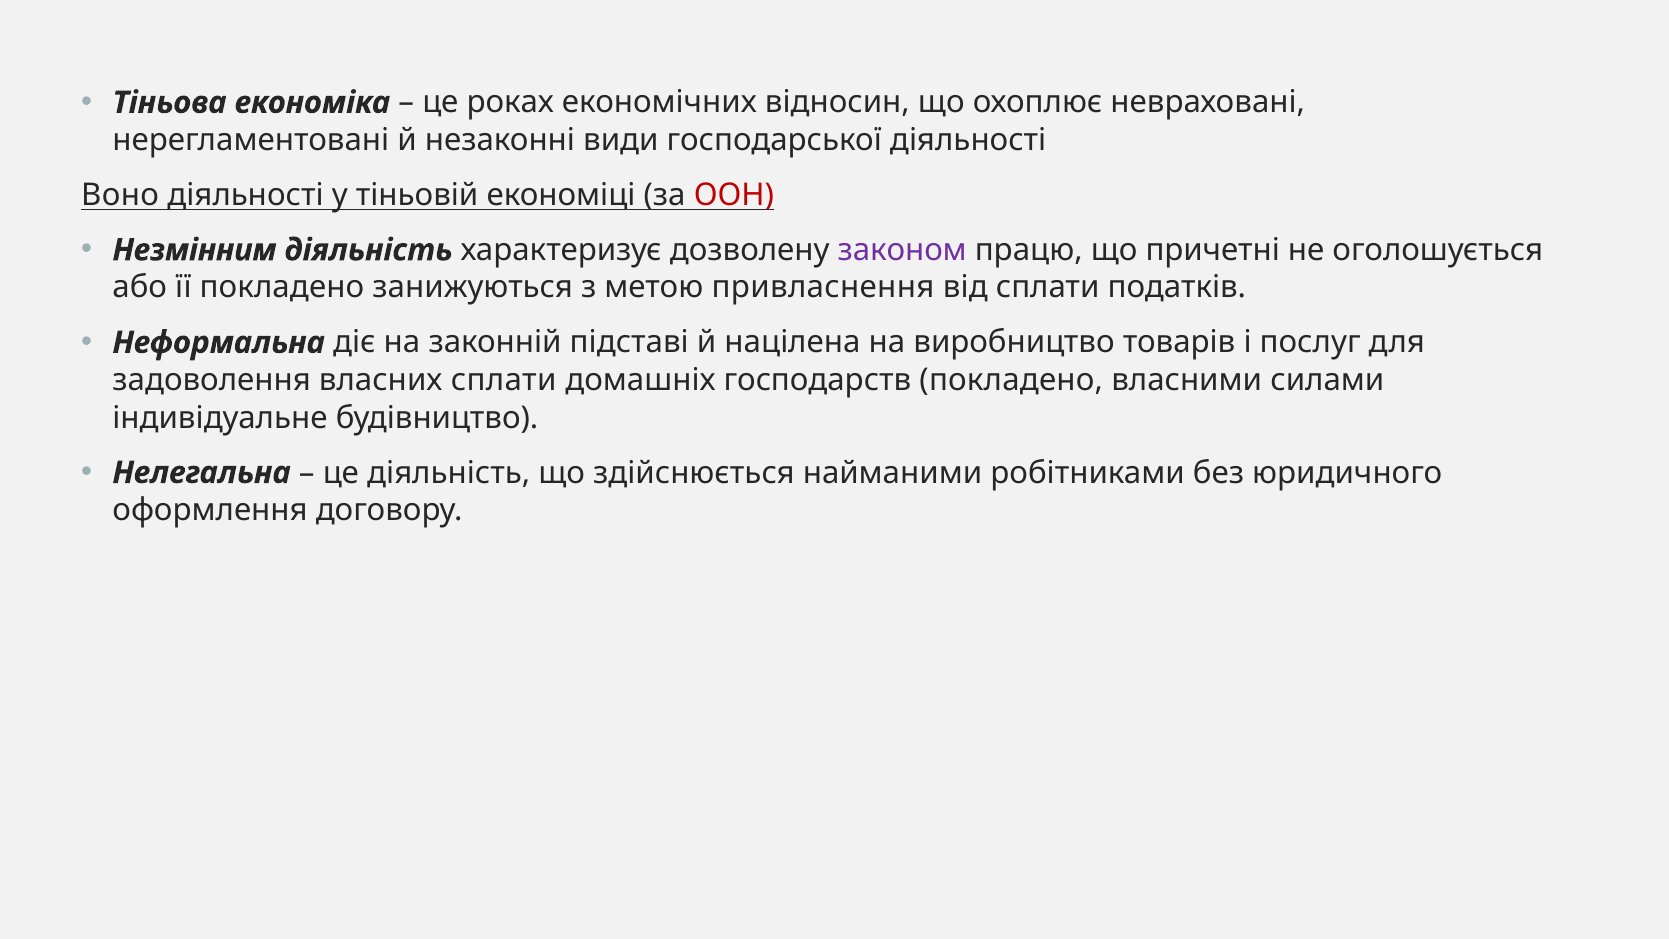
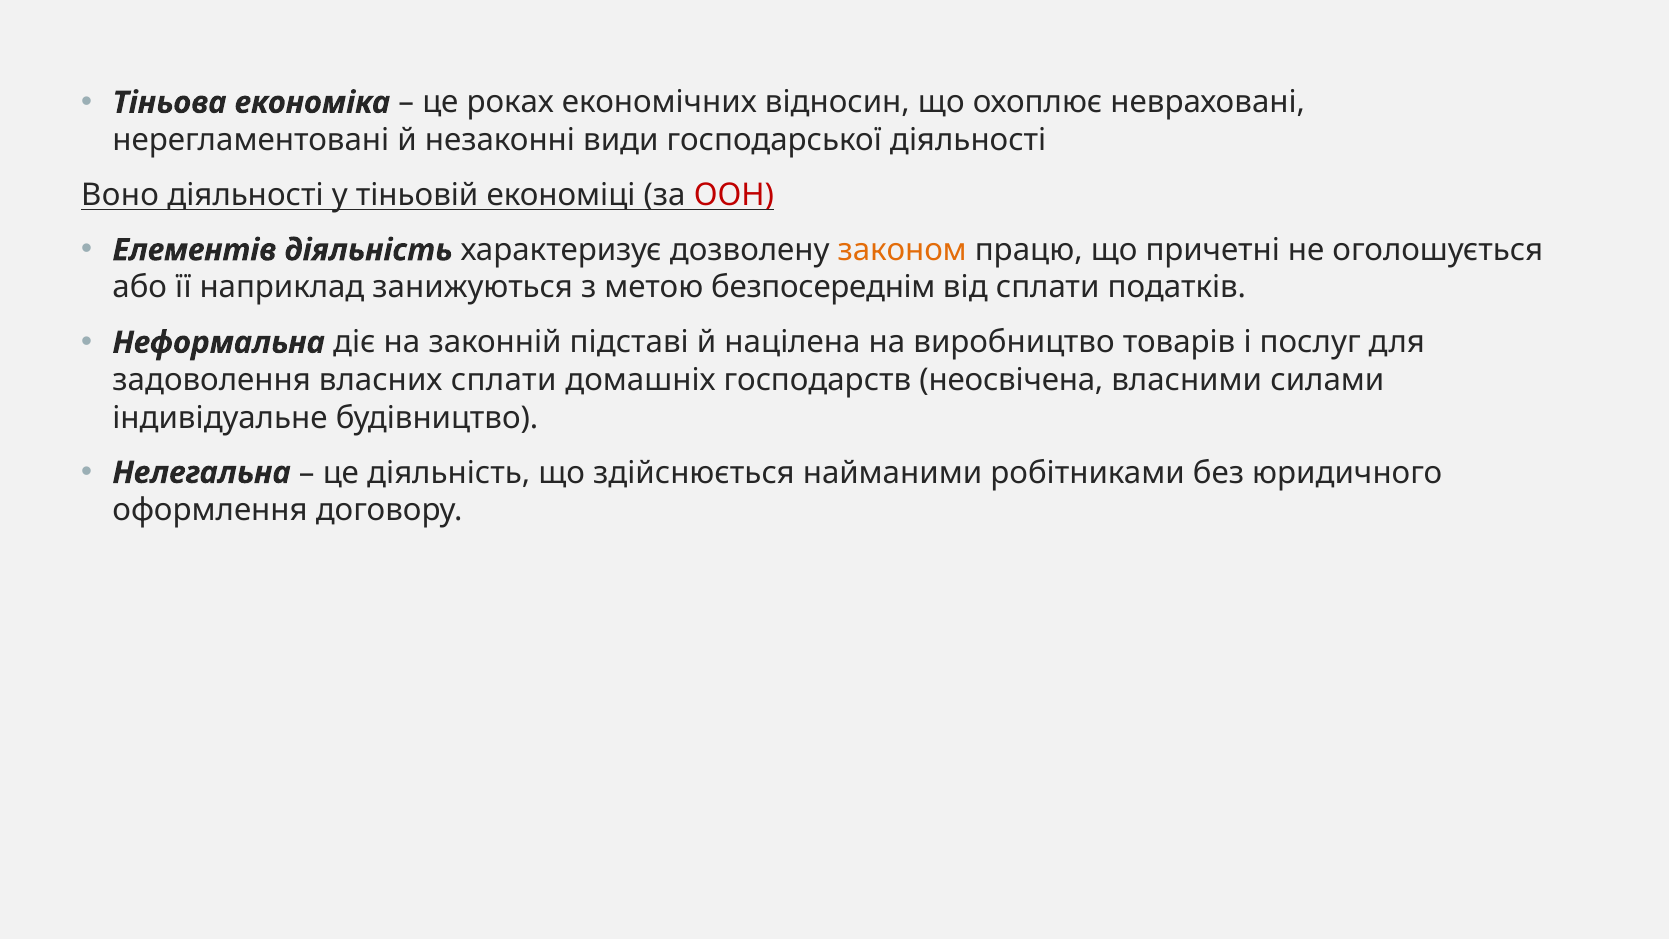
Незмінним: Незмінним -> Елементів (194, 250)
законом colour: purple -> orange (902, 250)
її покладено: покладено -> наприклад (282, 288)
привласнення: привласнення -> безпосереднім (823, 288)
господарств покладено: покладено -> неосвічена (1011, 380)
